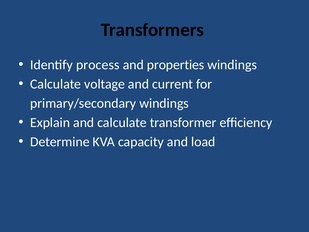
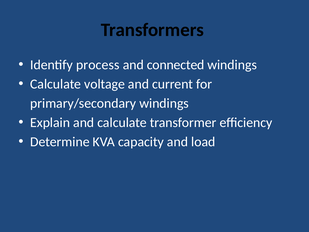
properties: properties -> connected (176, 65)
